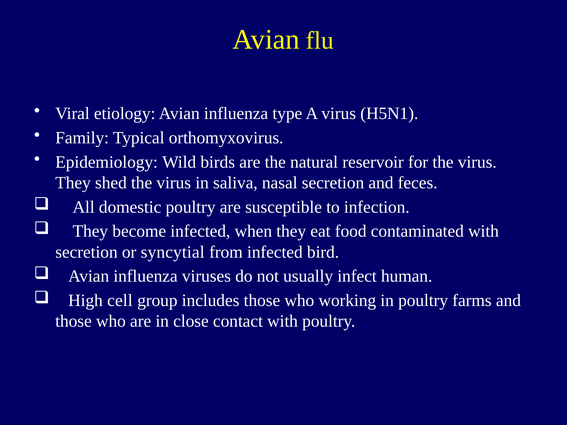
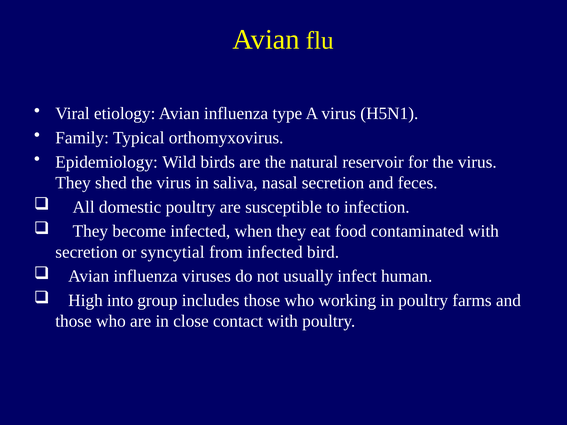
cell: cell -> into (120, 301)
